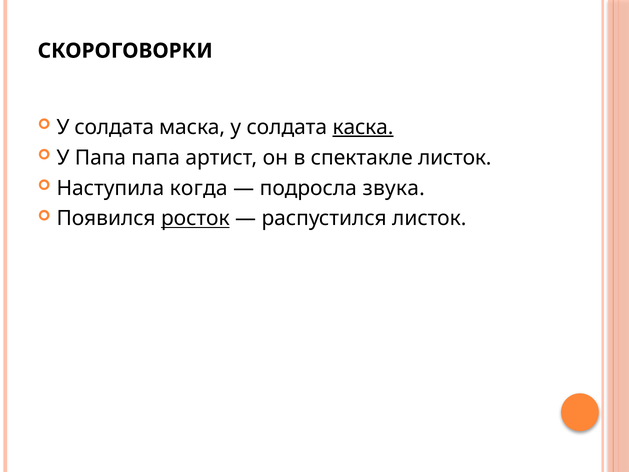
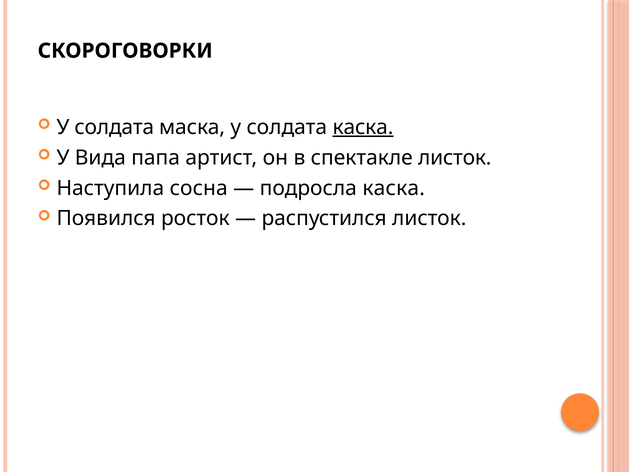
У Папа: Папа -> Вида (100, 158)
когда: когда -> сосна (199, 188)
подросла звука: звука -> каска (394, 188)
росток underline: present -> none (195, 218)
